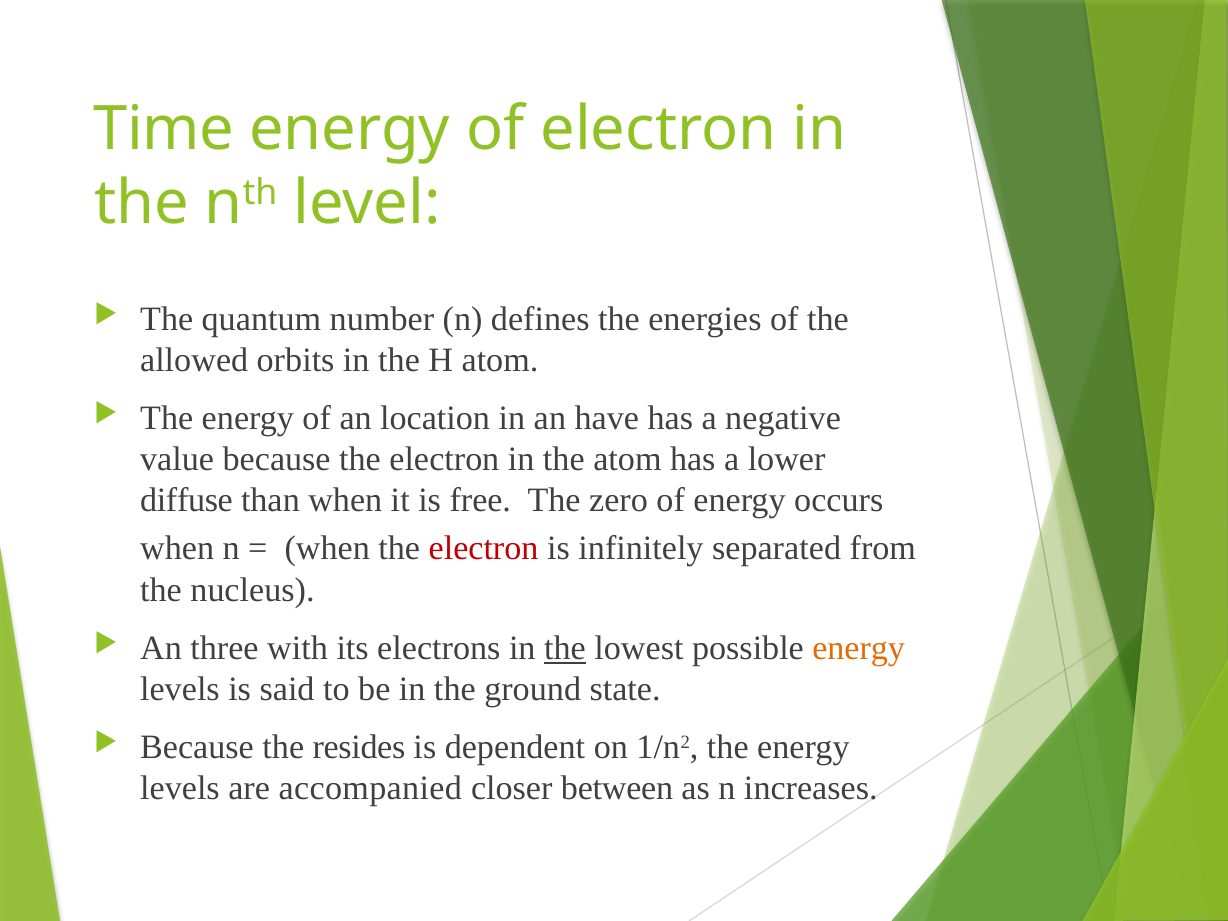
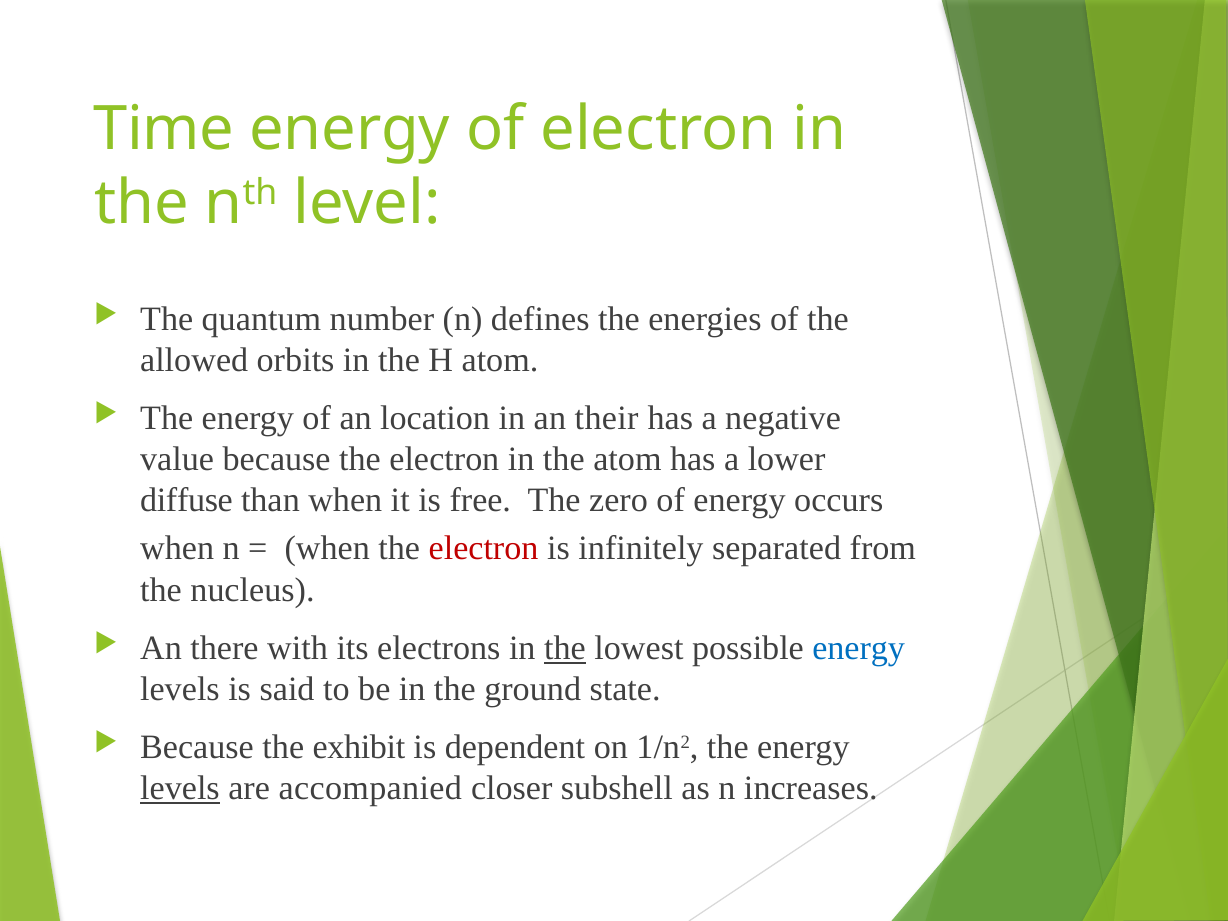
have: have -> their (607, 418)
three: three -> there (224, 648)
energy colour: orange -> blue (859, 648)
resides: resides -> exhibit (359, 747)
levels underline: none -> present (180, 788)
between: between -> subshell (617, 788)
